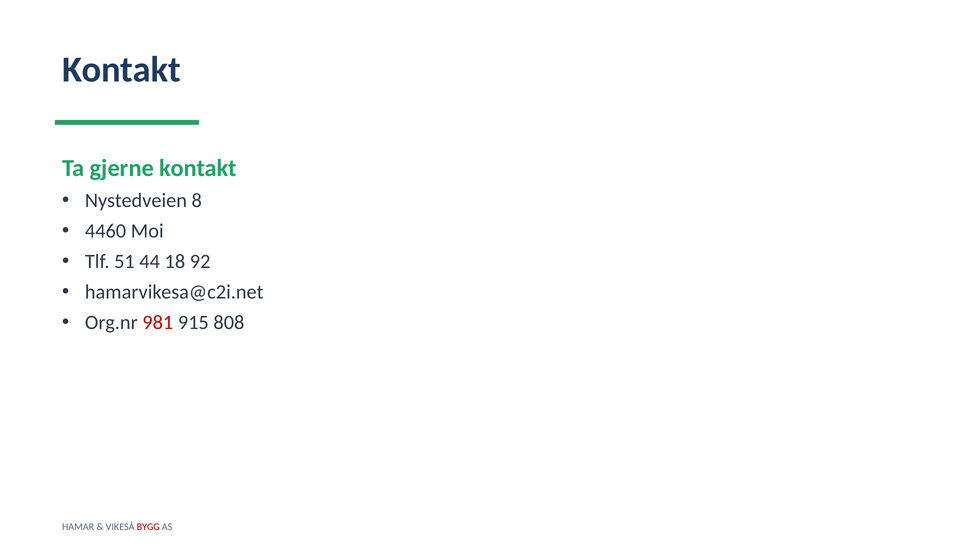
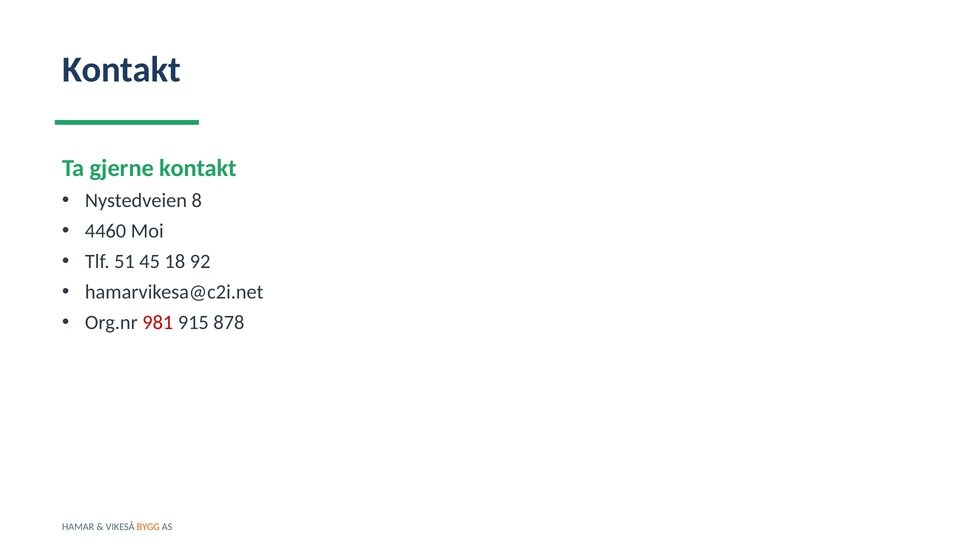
44: 44 -> 45 (150, 262)
808: 808 -> 878 (229, 323)
BYGG colour: red -> orange (148, 527)
